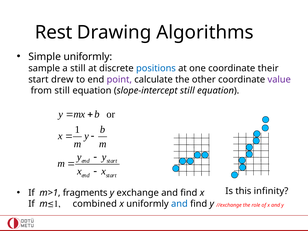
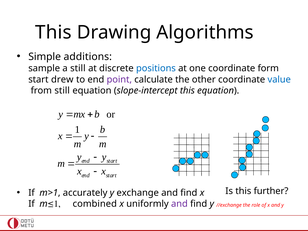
Rest: Rest -> This (53, 32)
Simple uniformly: uniformly -> additions (88, 57)
their: their -> form (268, 68)
value colour: purple -> blue (279, 79)
slope-intercept still: still -> this (187, 91)
fragments: fragments -> accurately (85, 193)
infinity: infinity -> further (271, 191)
and colour: blue -> purple (179, 204)
